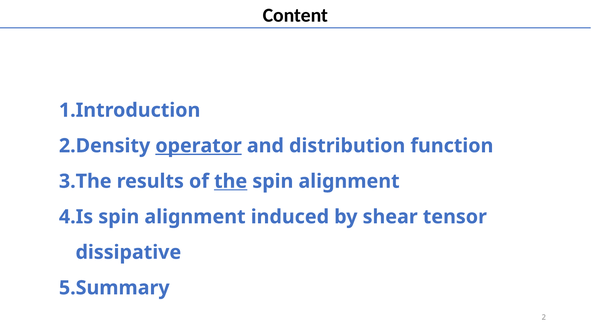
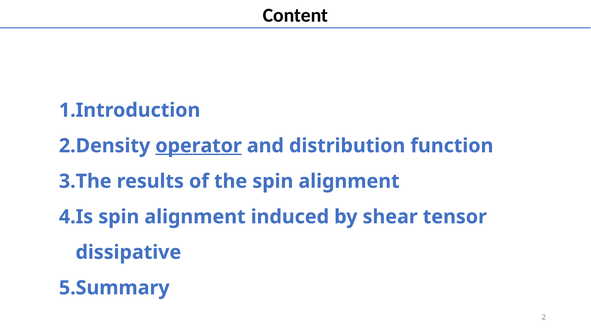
the underline: present -> none (231, 181)
